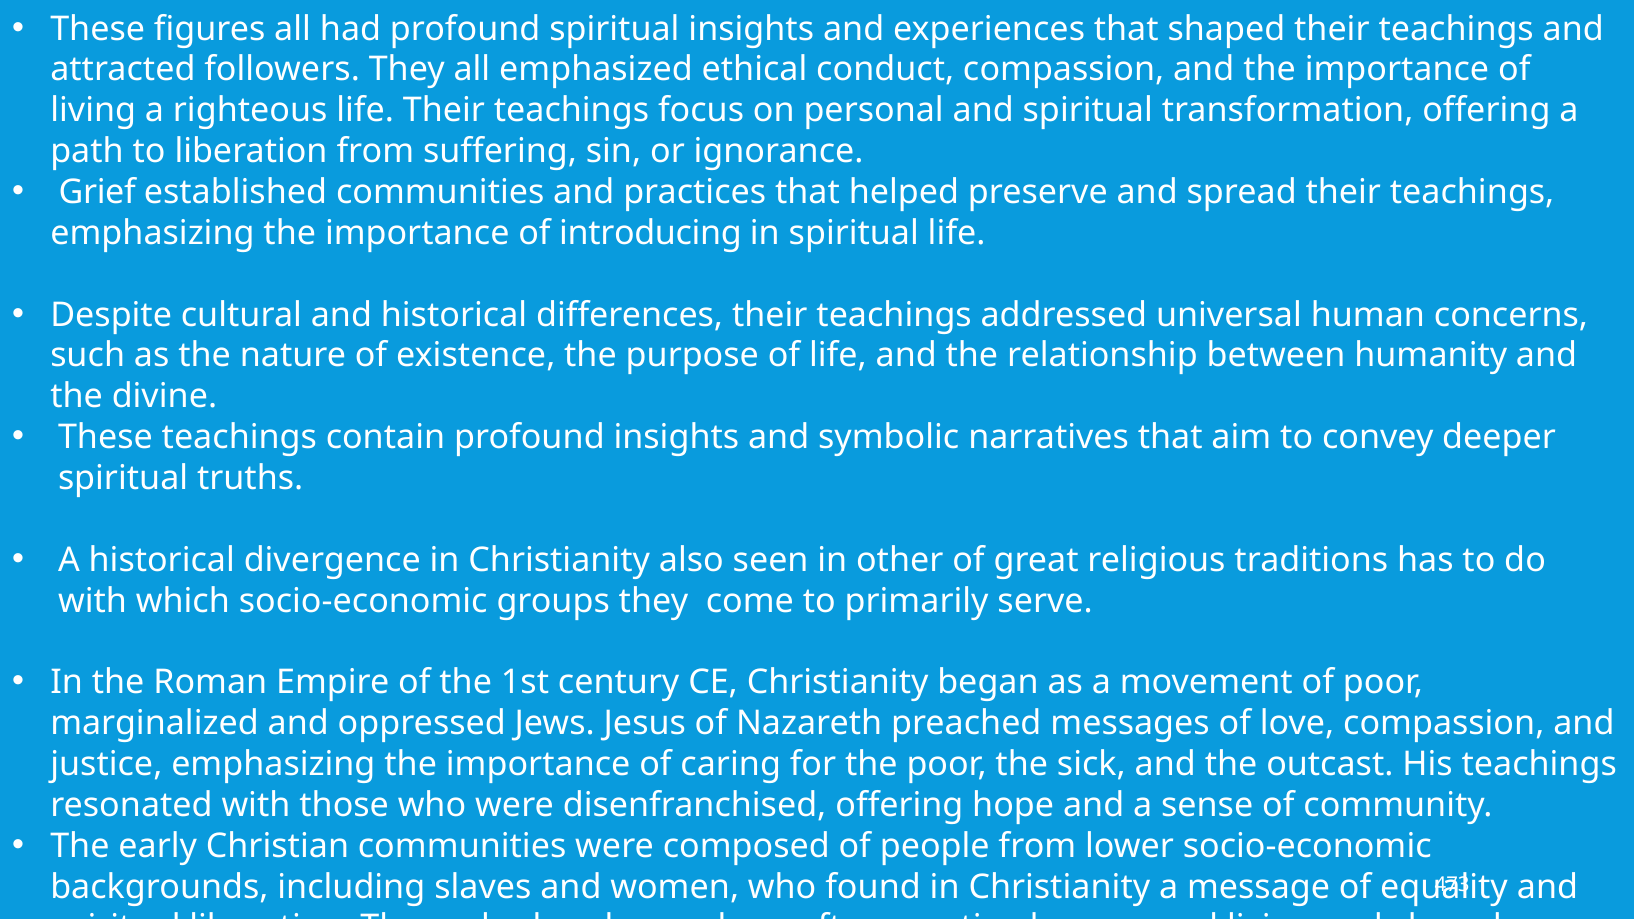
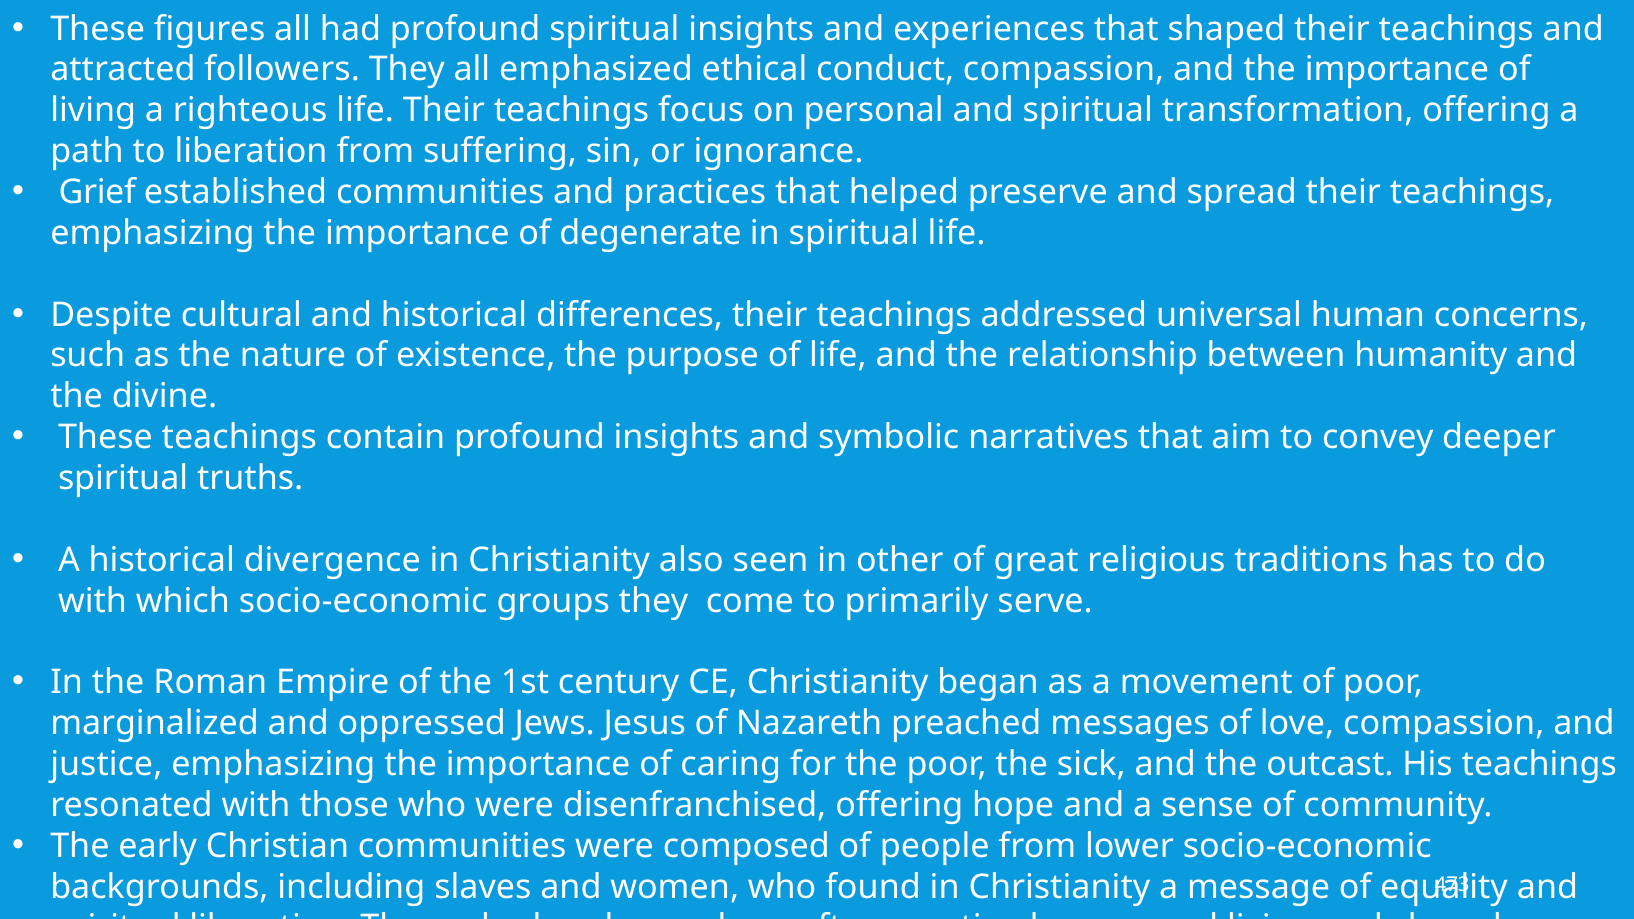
introducing: introducing -> degenerate (650, 233)
